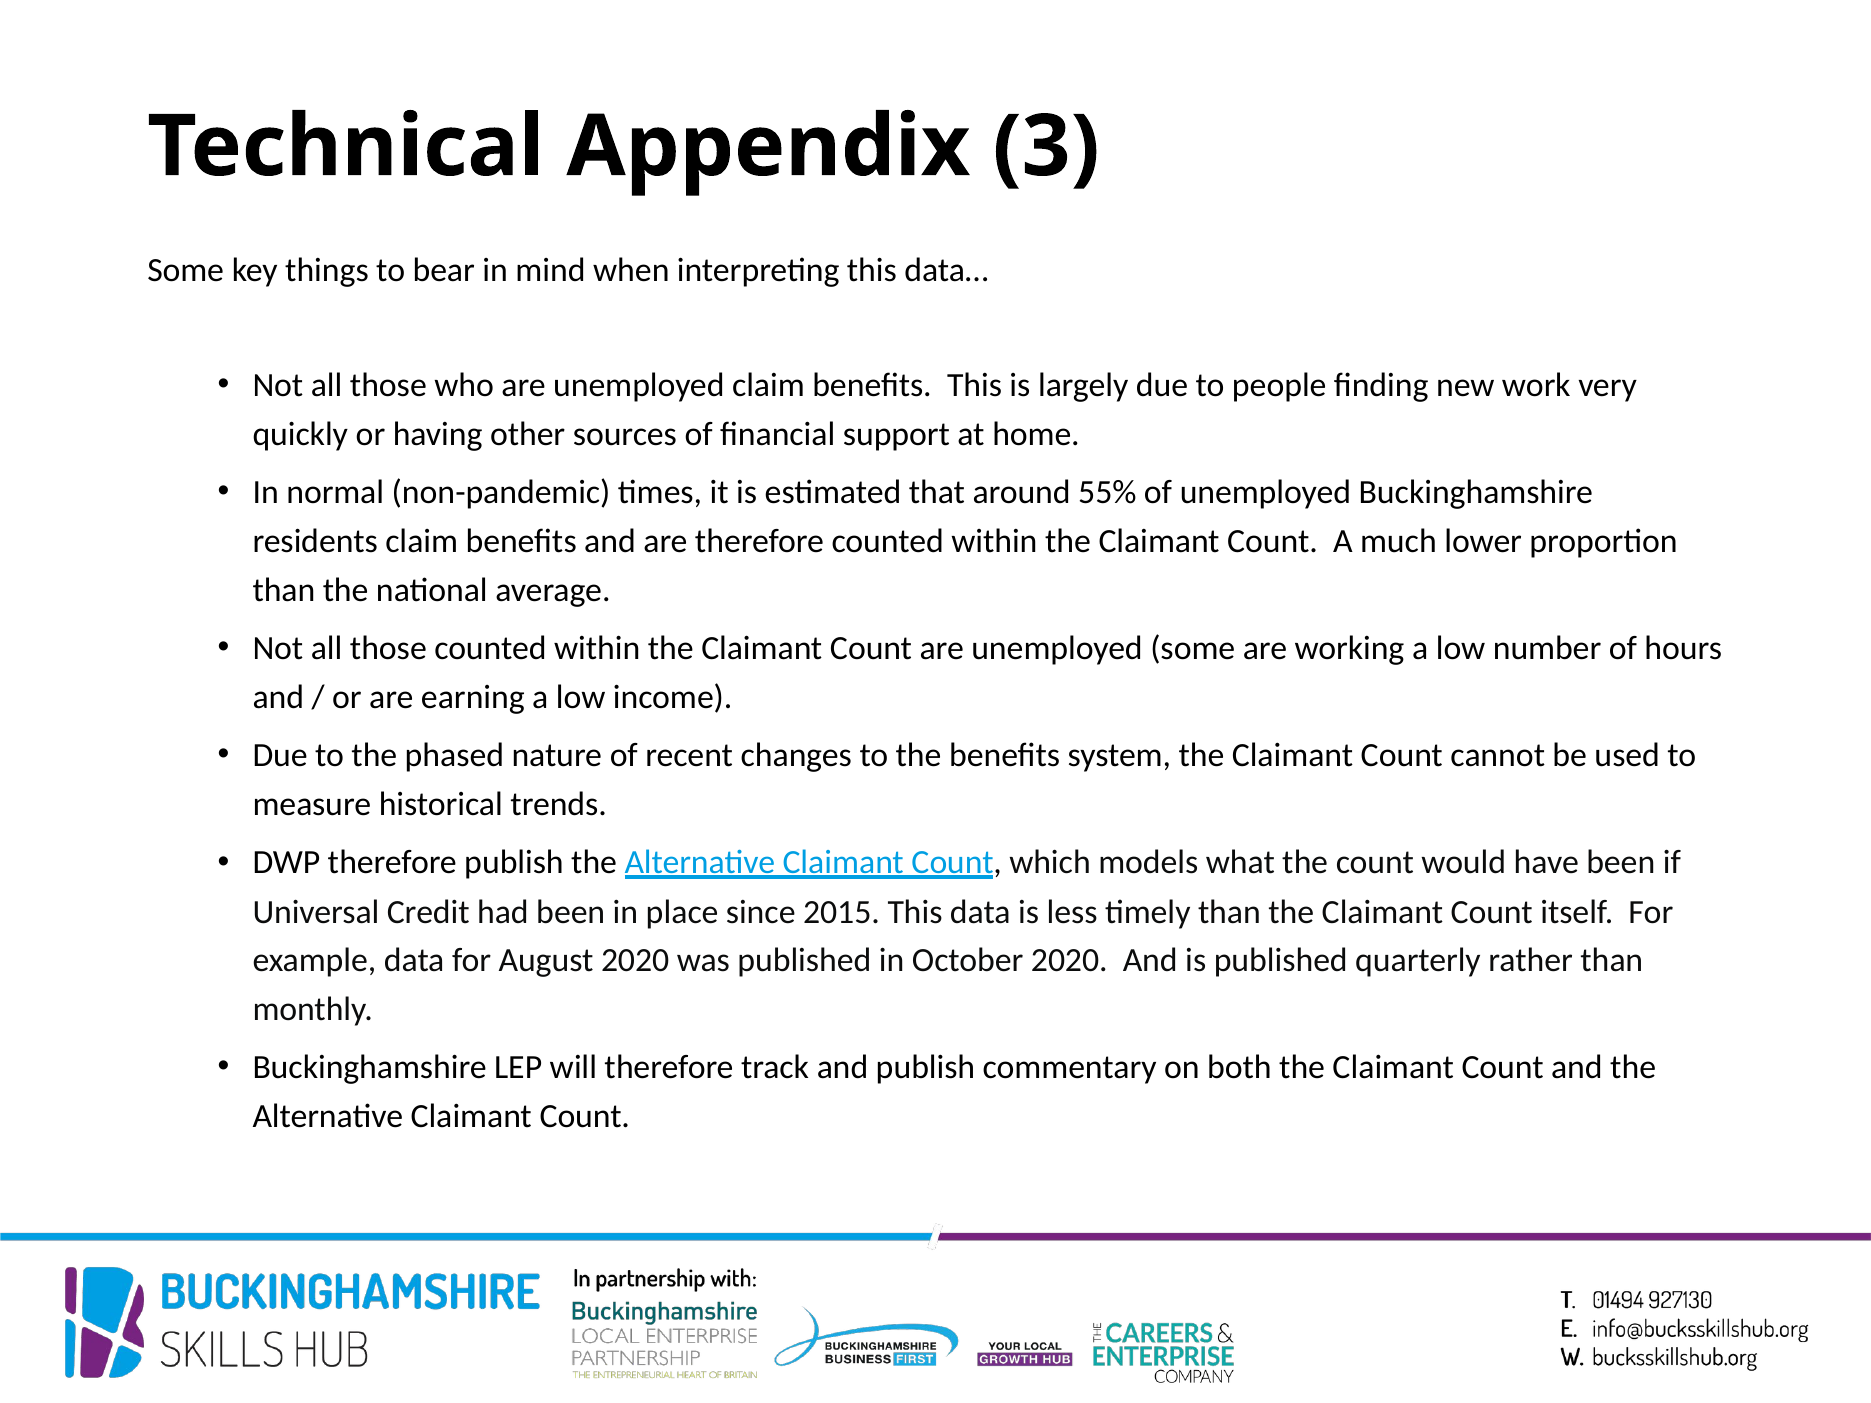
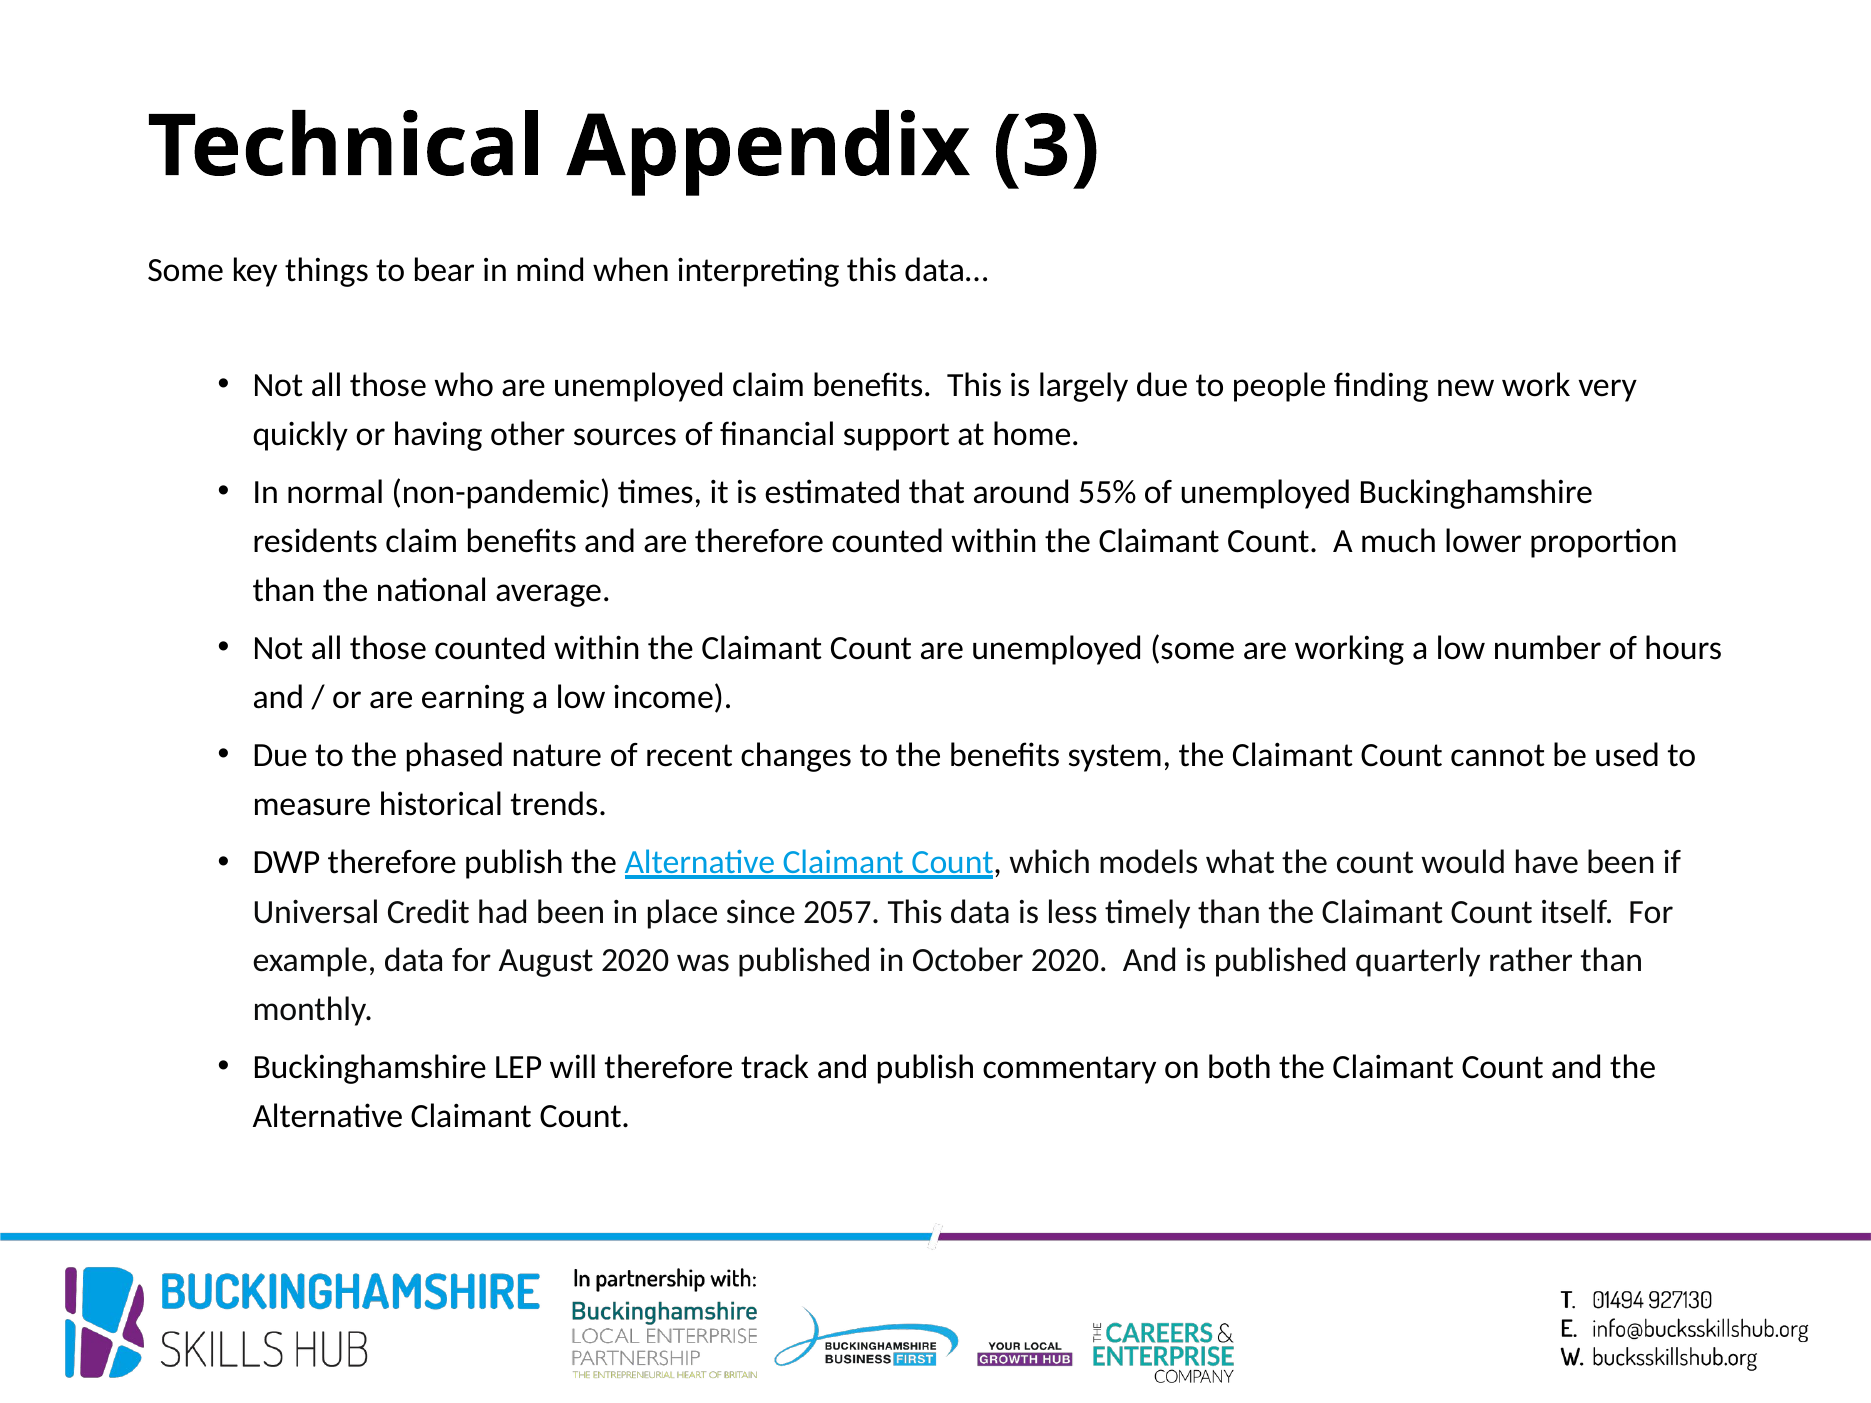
2015: 2015 -> 2057 (841, 912)
